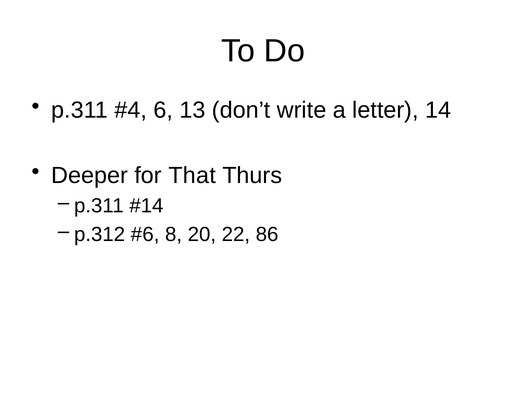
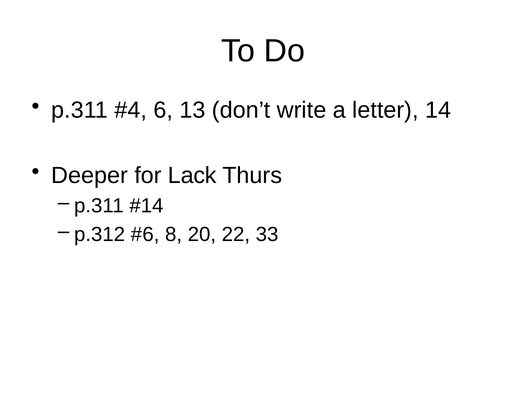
That: That -> Lack (192, 176)
86: 86 -> 33 (267, 235)
